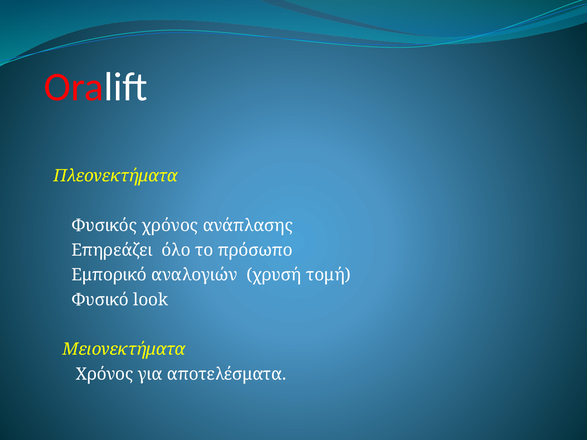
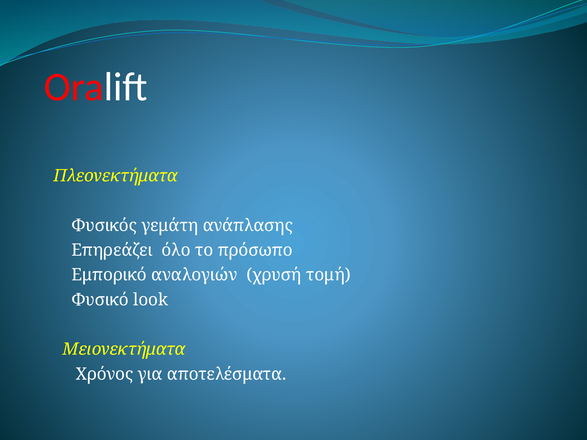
Φυσικός χρόνος: χρόνος -> γεμάτη (170, 226)
